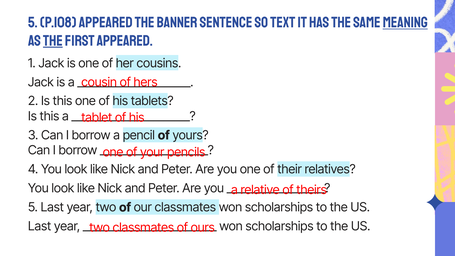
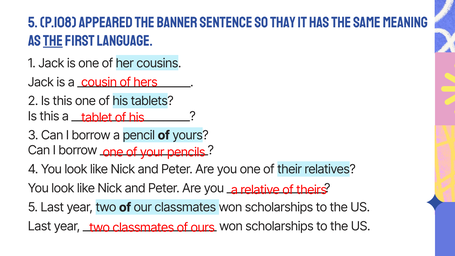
text: text -> thay (283, 22)
meaning underline: present -> none (405, 22)
first appeared: appeared -> language (125, 41)
